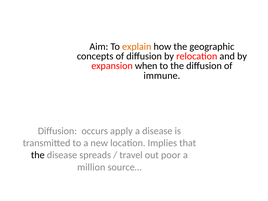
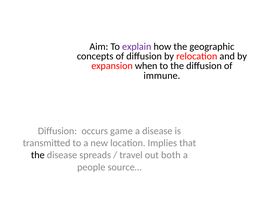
explain colour: orange -> purple (137, 47)
apply: apply -> game (121, 131)
poor: poor -> both (171, 155)
million: million -> people (91, 167)
